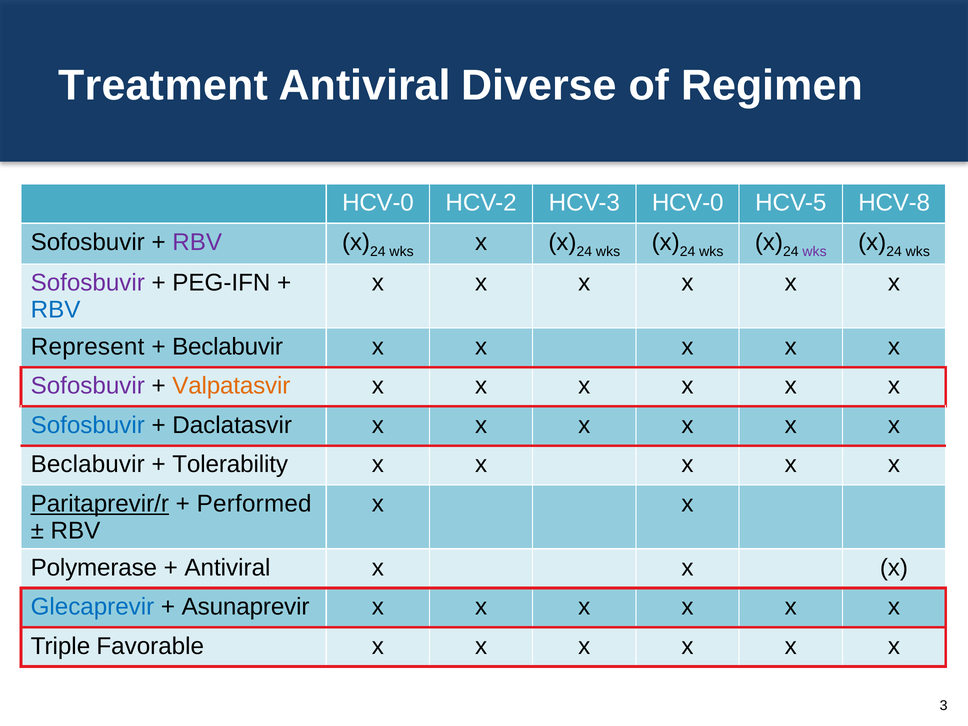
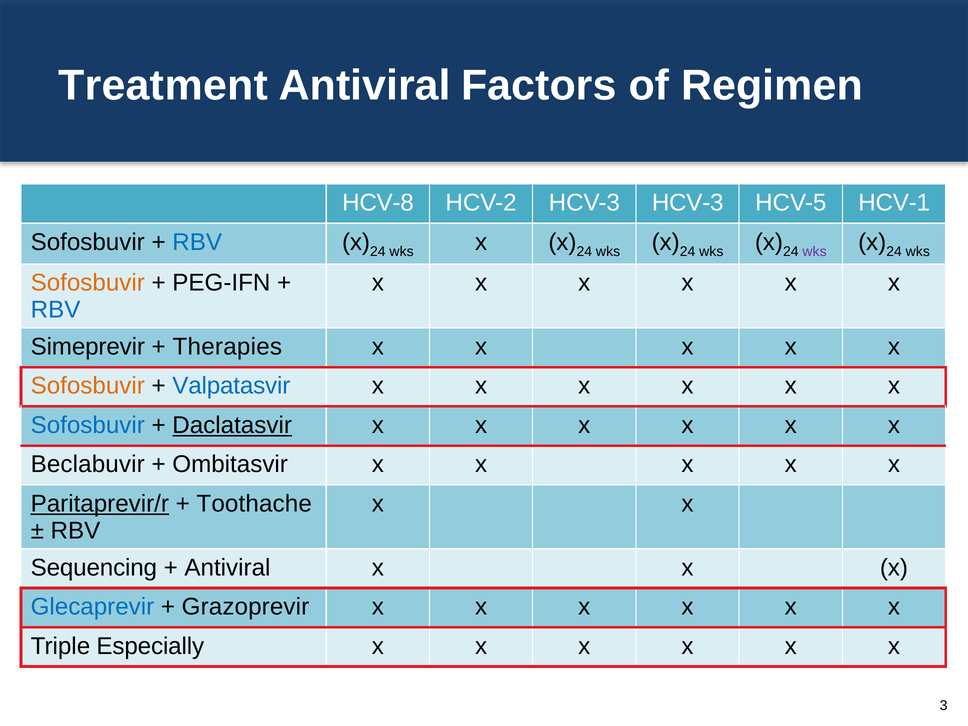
Diverse: Diverse -> Factors (539, 85)
HCV-0: HCV-0 -> HCV-8 (378, 203)
HCV-3 HCV-0: HCV-0 -> HCV-3 (688, 203)
HCV-8: HCV-8 -> HCV-1 (894, 203)
RBV colour: purple -> blue (197, 242)
Sofosbuvir colour: purple -> orange (88, 283)
Represent: Represent -> Simeprevir (88, 347)
Beclabuvir: Beclabuvir -> Therapies (227, 347)
Sofosbuvir colour: purple -> orange (88, 386)
Valpatasvir colour: orange -> blue (231, 386)
Daclatasvir underline: none -> present (232, 425)
Tolerability: Tolerability -> Ombitasvir (230, 464)
Performed: Performed -> Toothache (254, 504)
Polymerase: Polymerase -> Sequencing (94, 568)
Asunaprevir: Asunaprevir -> Grazoprevir (245, 607)
Favorable: Favorable -> Especially (150, 646)
